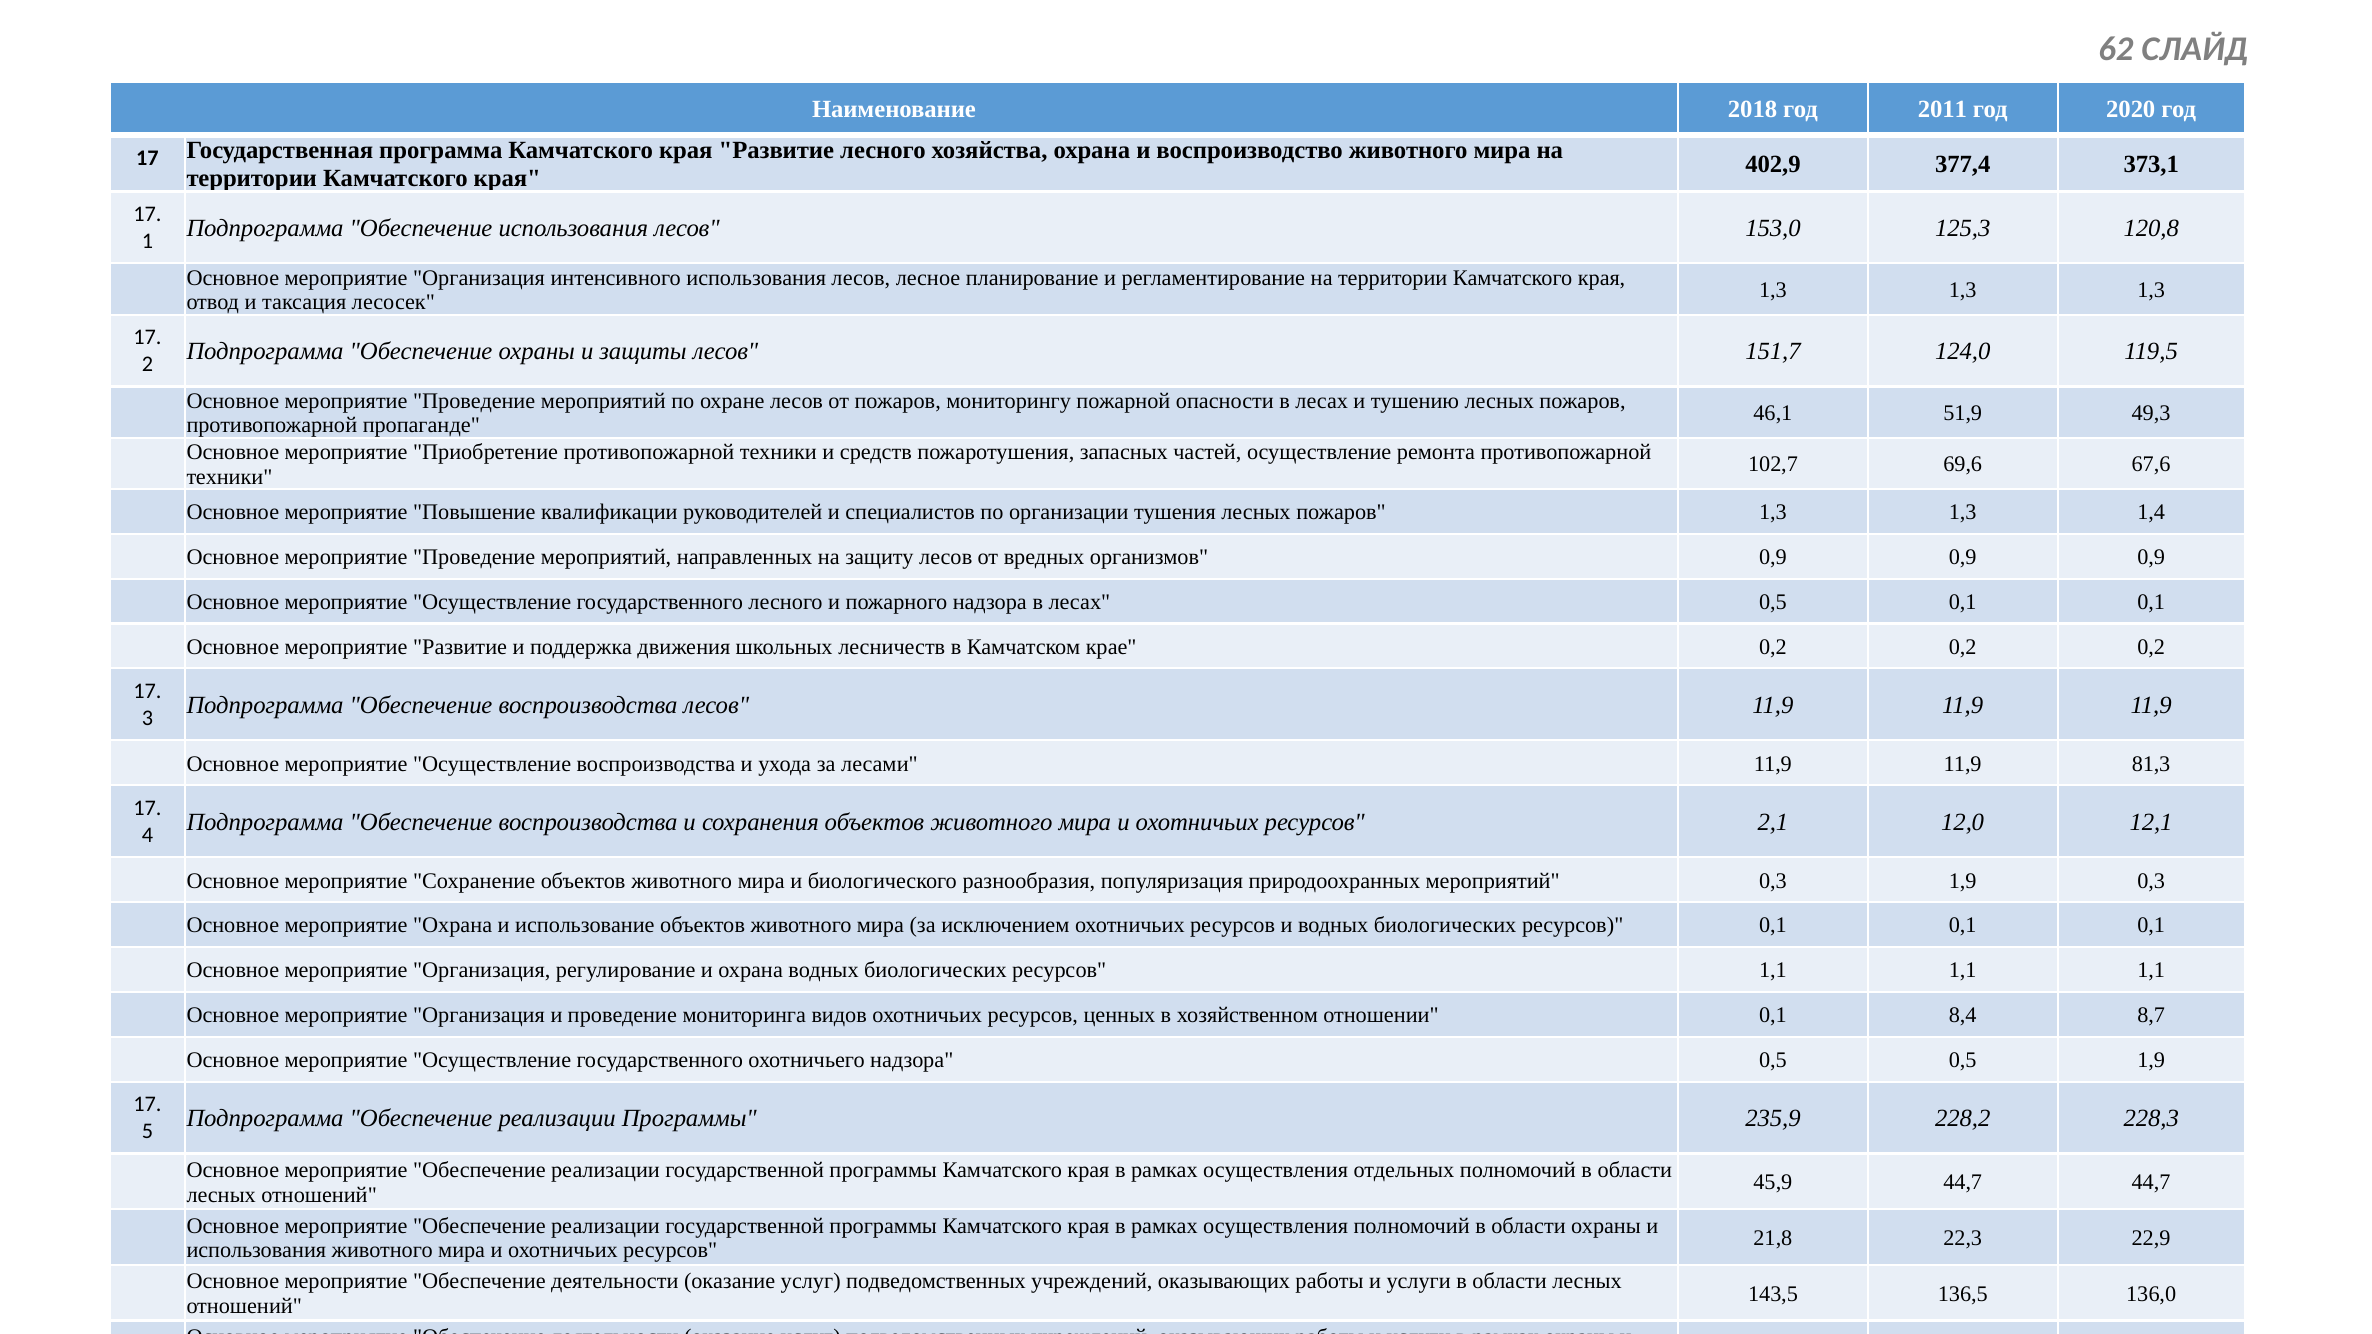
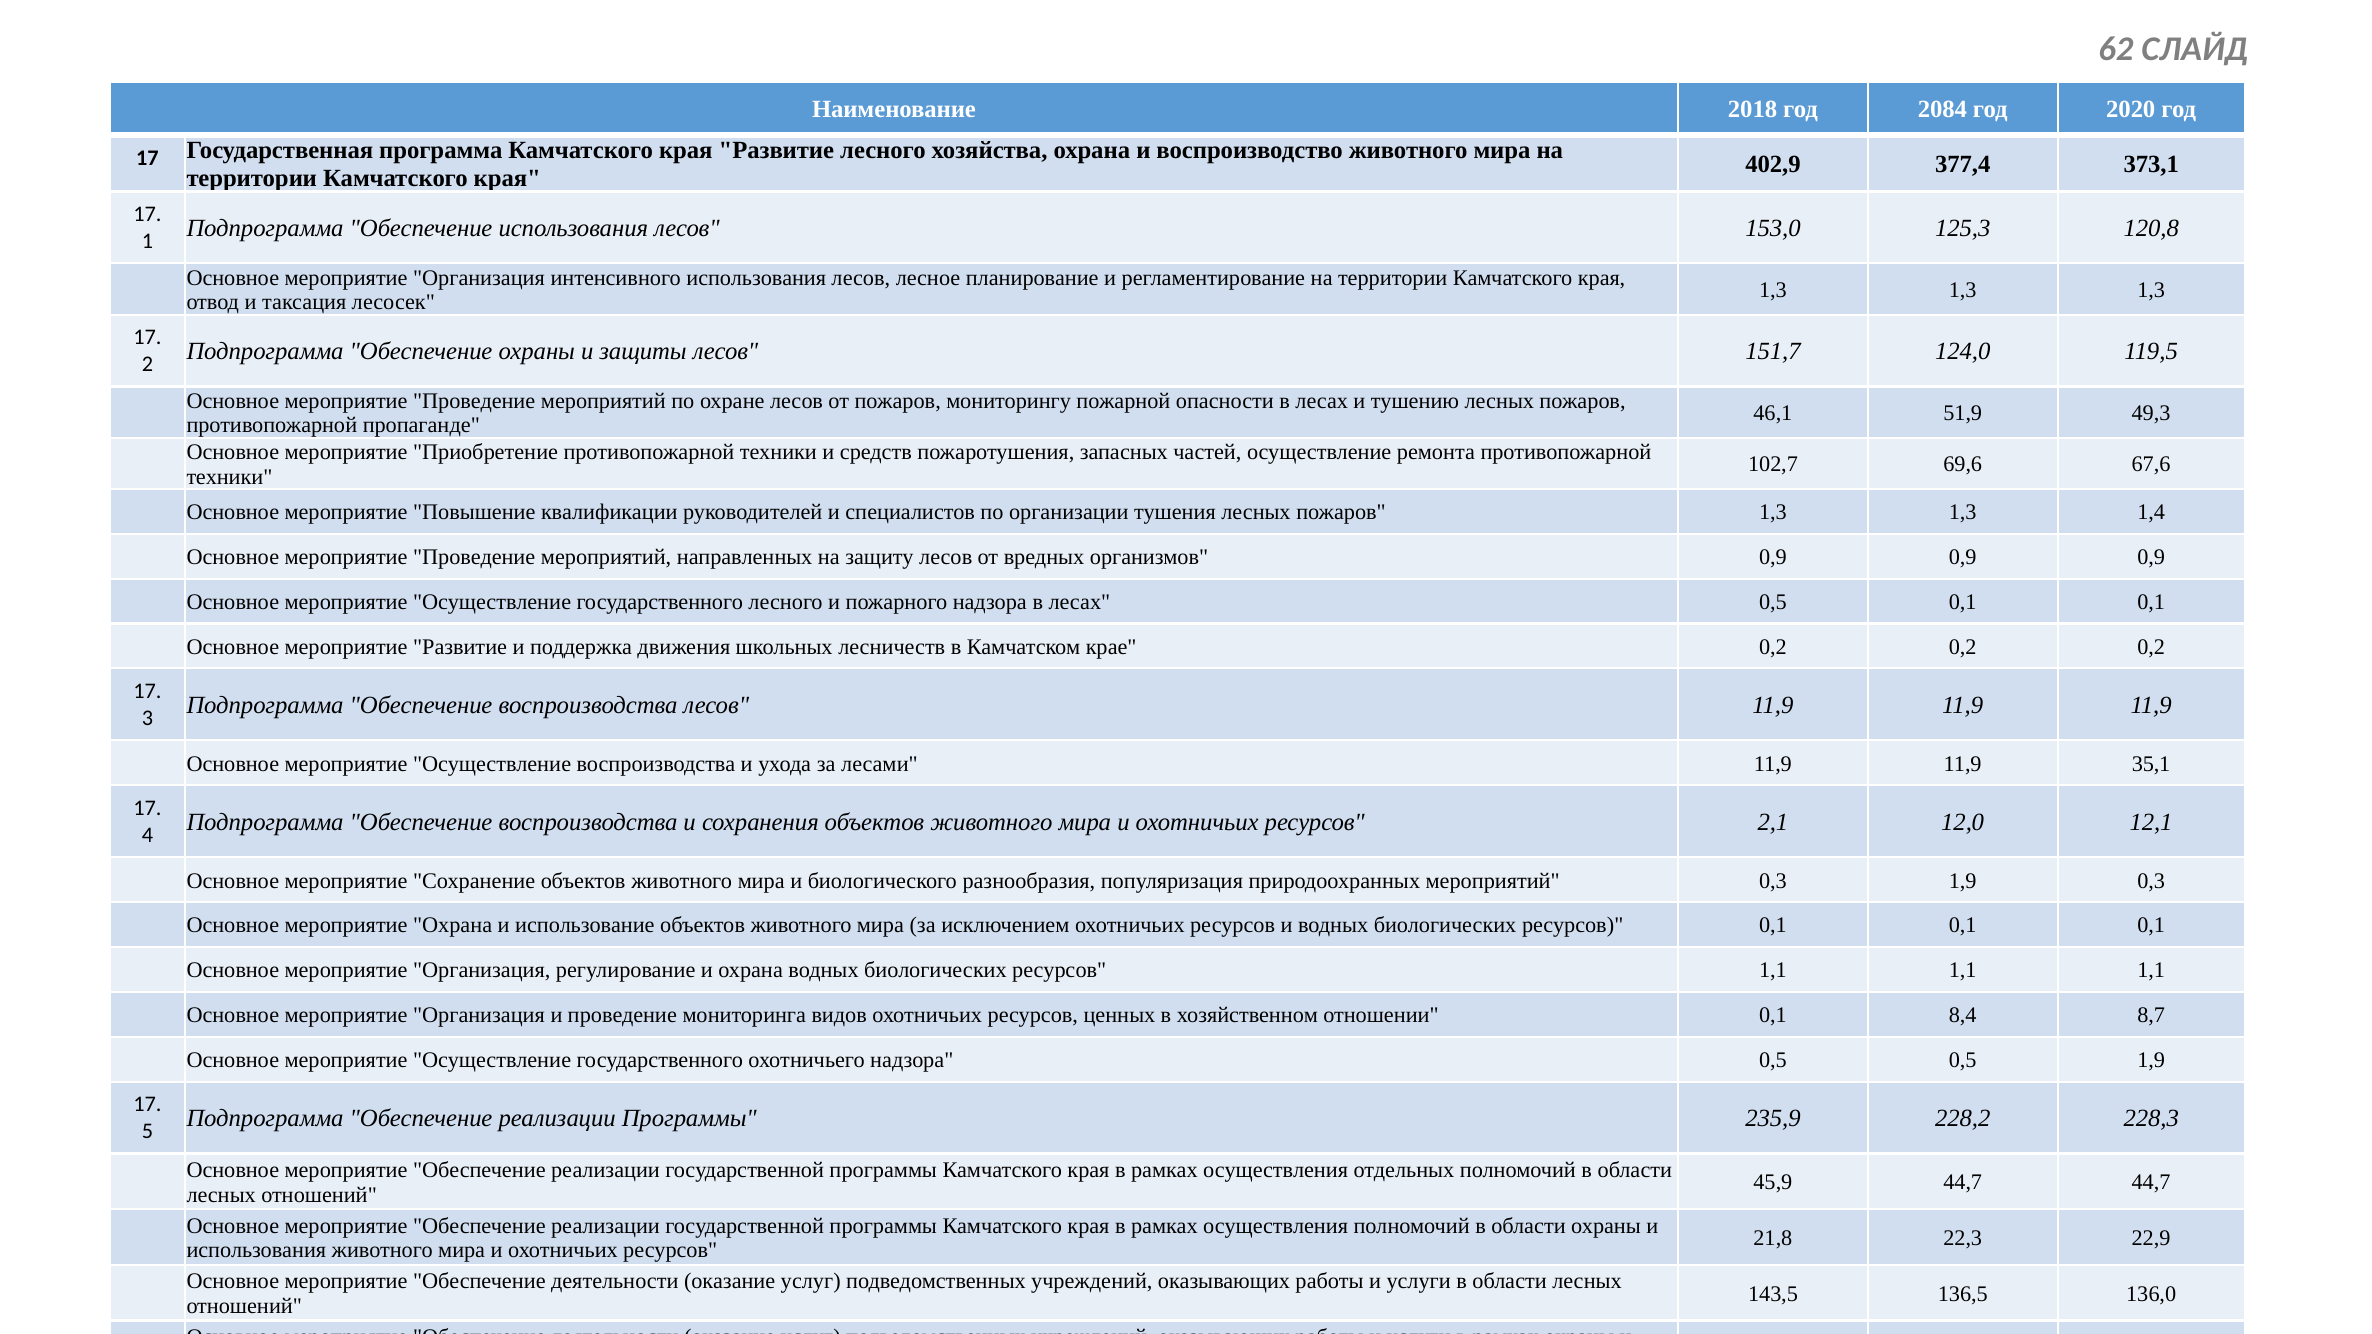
2011: 2011 -> 2084 (1942, 110)
81,3: 81,3 -> 35,1 (2151, 764)
